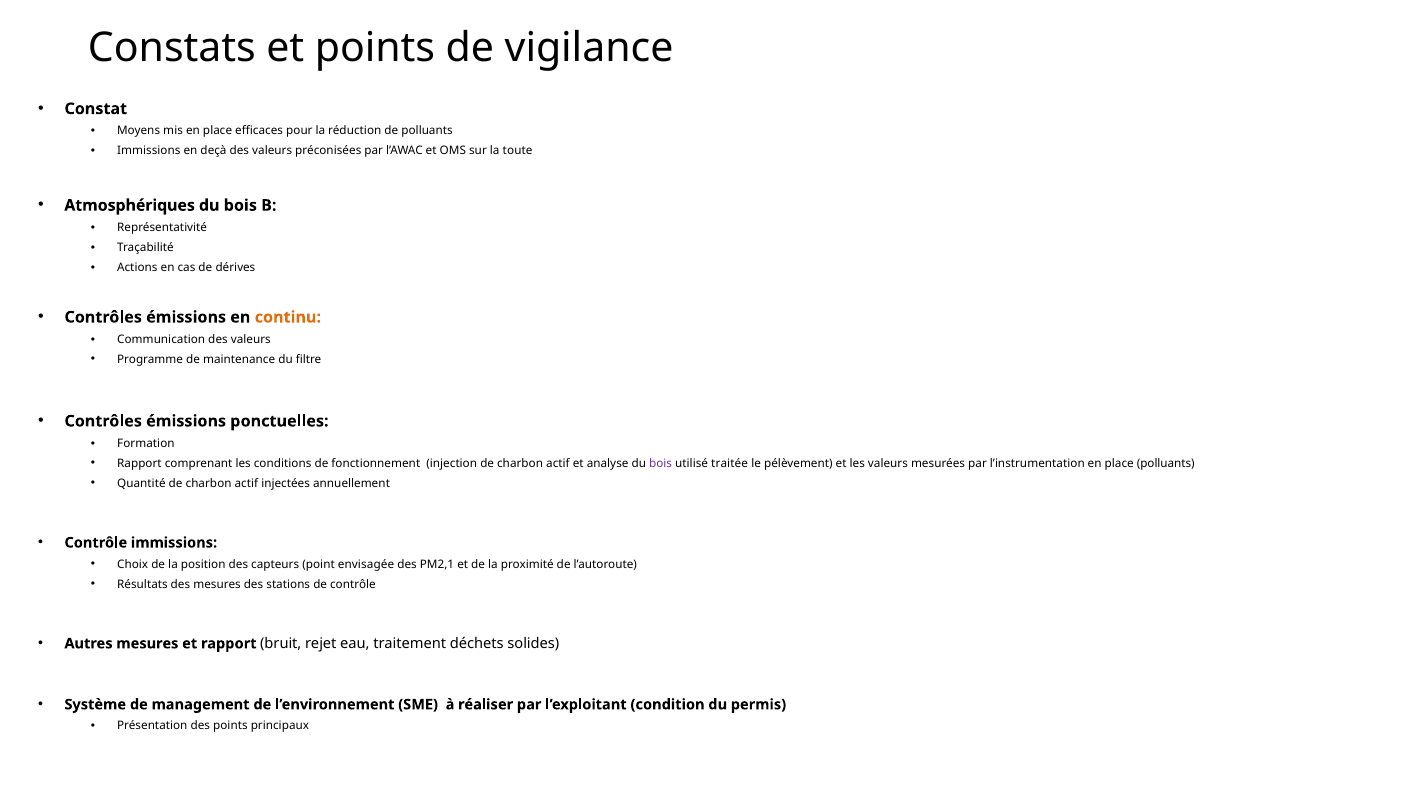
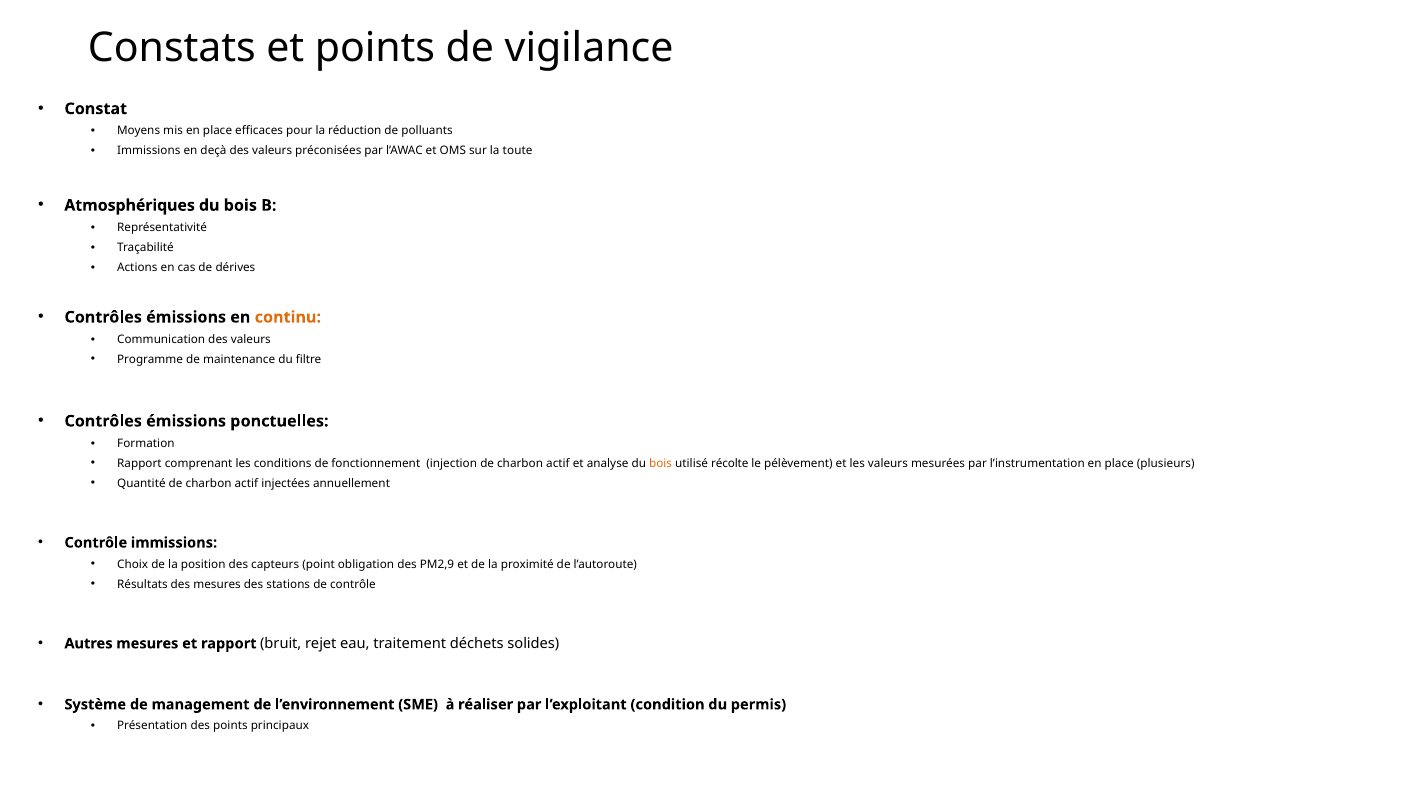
bois colour: purple -> orange (661, 464)
traitée: traitée -> récolte (730, 464)
place polluants: polluants -> plusieurs (1166, 464)
envisagée: envisagée -> obligation (366, 565)
PM2,1: PM2,1 -> PM2,9 (437, 565)
